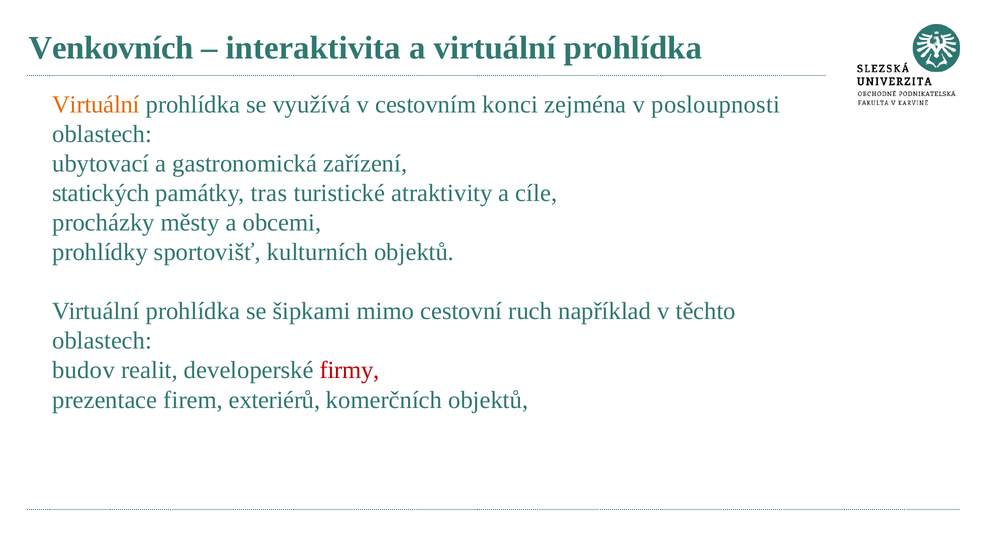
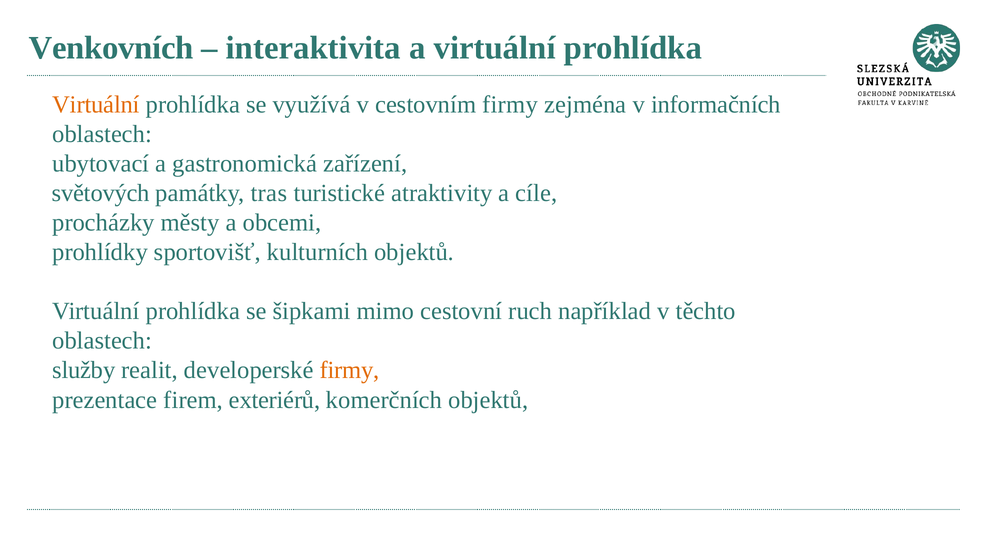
cestovním konci: konci -> firmy (510, 104)
posloupnosti: posloupnosti -> informačních (716, 104)
statických: statických -> světových (101, 193)
budov: budov -> služby (84, 370)
firmy colour: red -> orange (350, 370)
